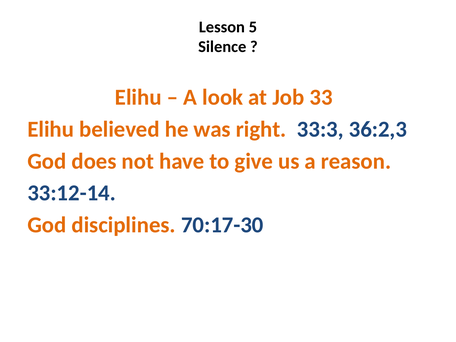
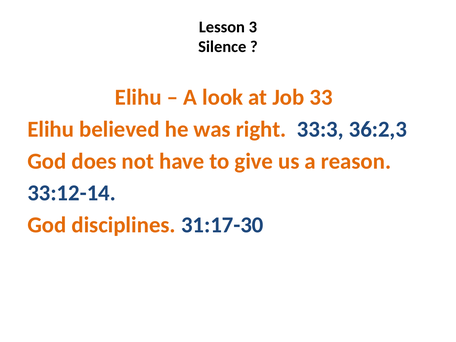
5: 5 -> 3 (253, 27)
70:17-30: 70:17-30 -> 31:17-30 (222, 225)
